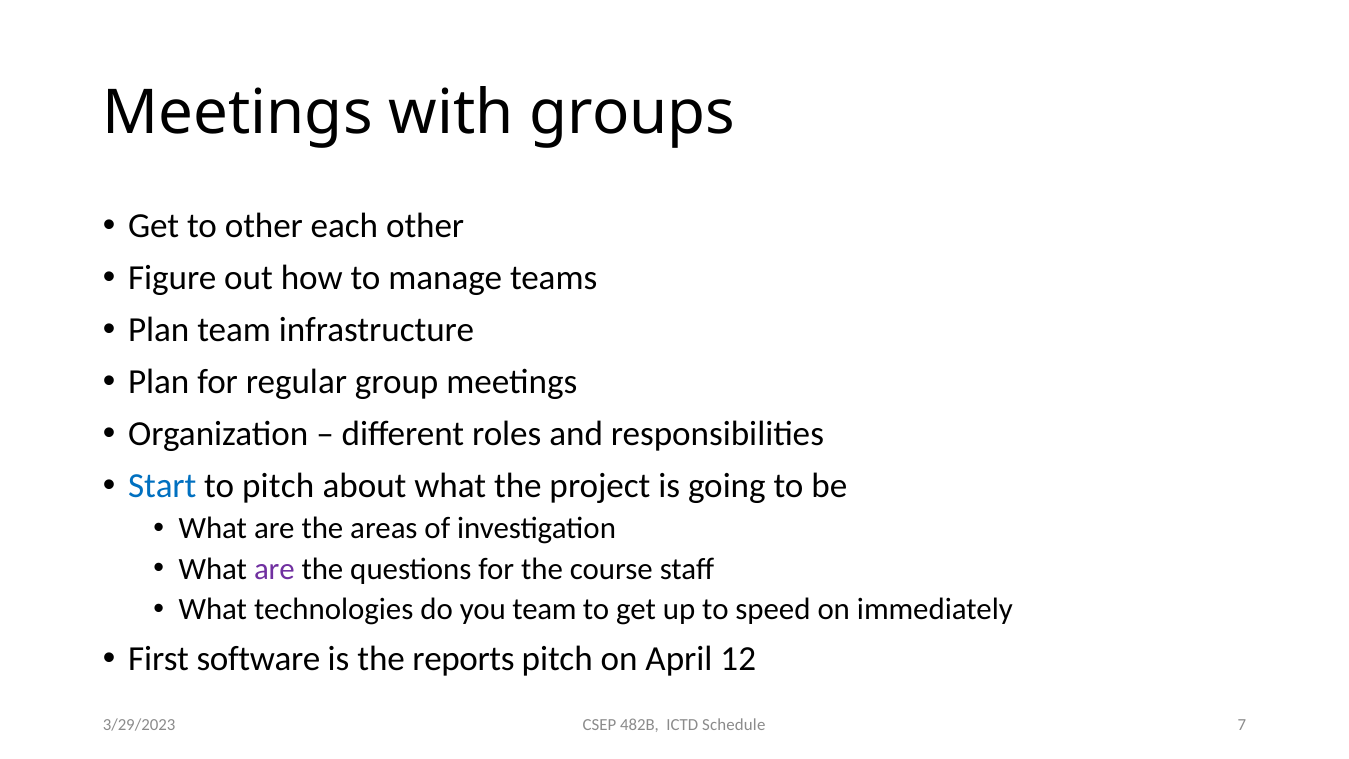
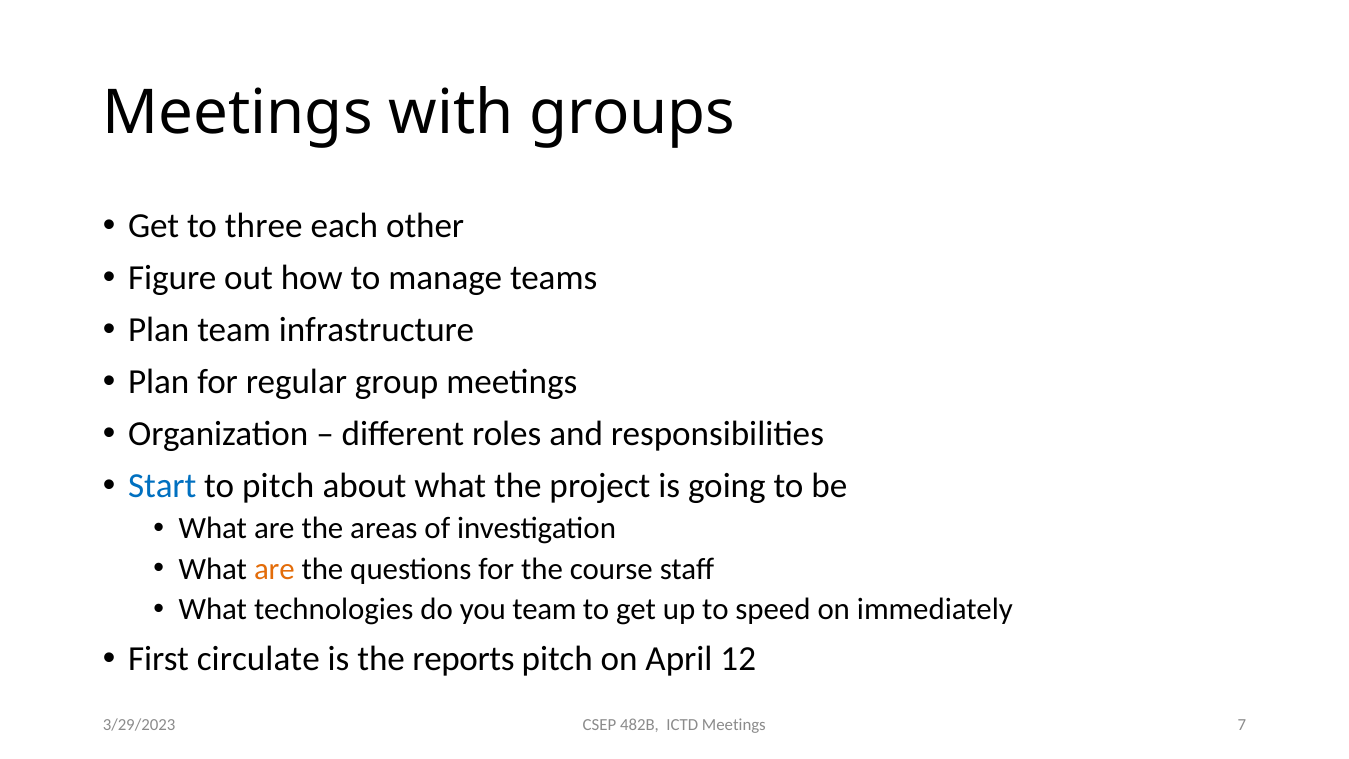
to other: other -> three (264, 226)
are colour: purple -> orange (274, 569)
software: software -> circulate (258, 659)
ICTD Schedule: Schedule -> Meetings (734, 724)
